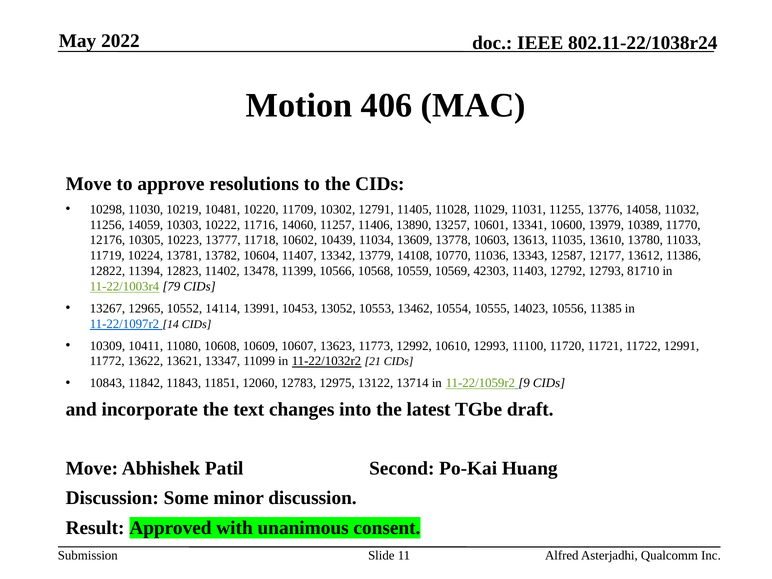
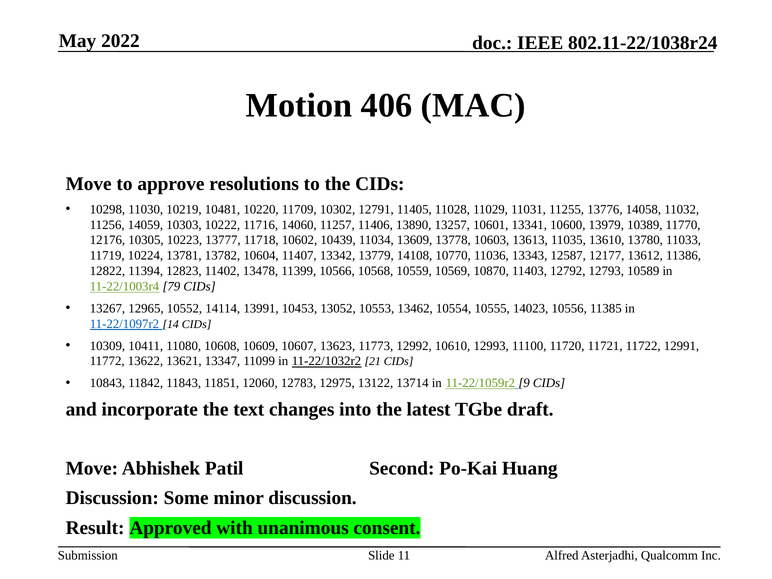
42303: 42303 -> 10870 (491, 271)
81710: 81710 -> 10589 (643, 271)
